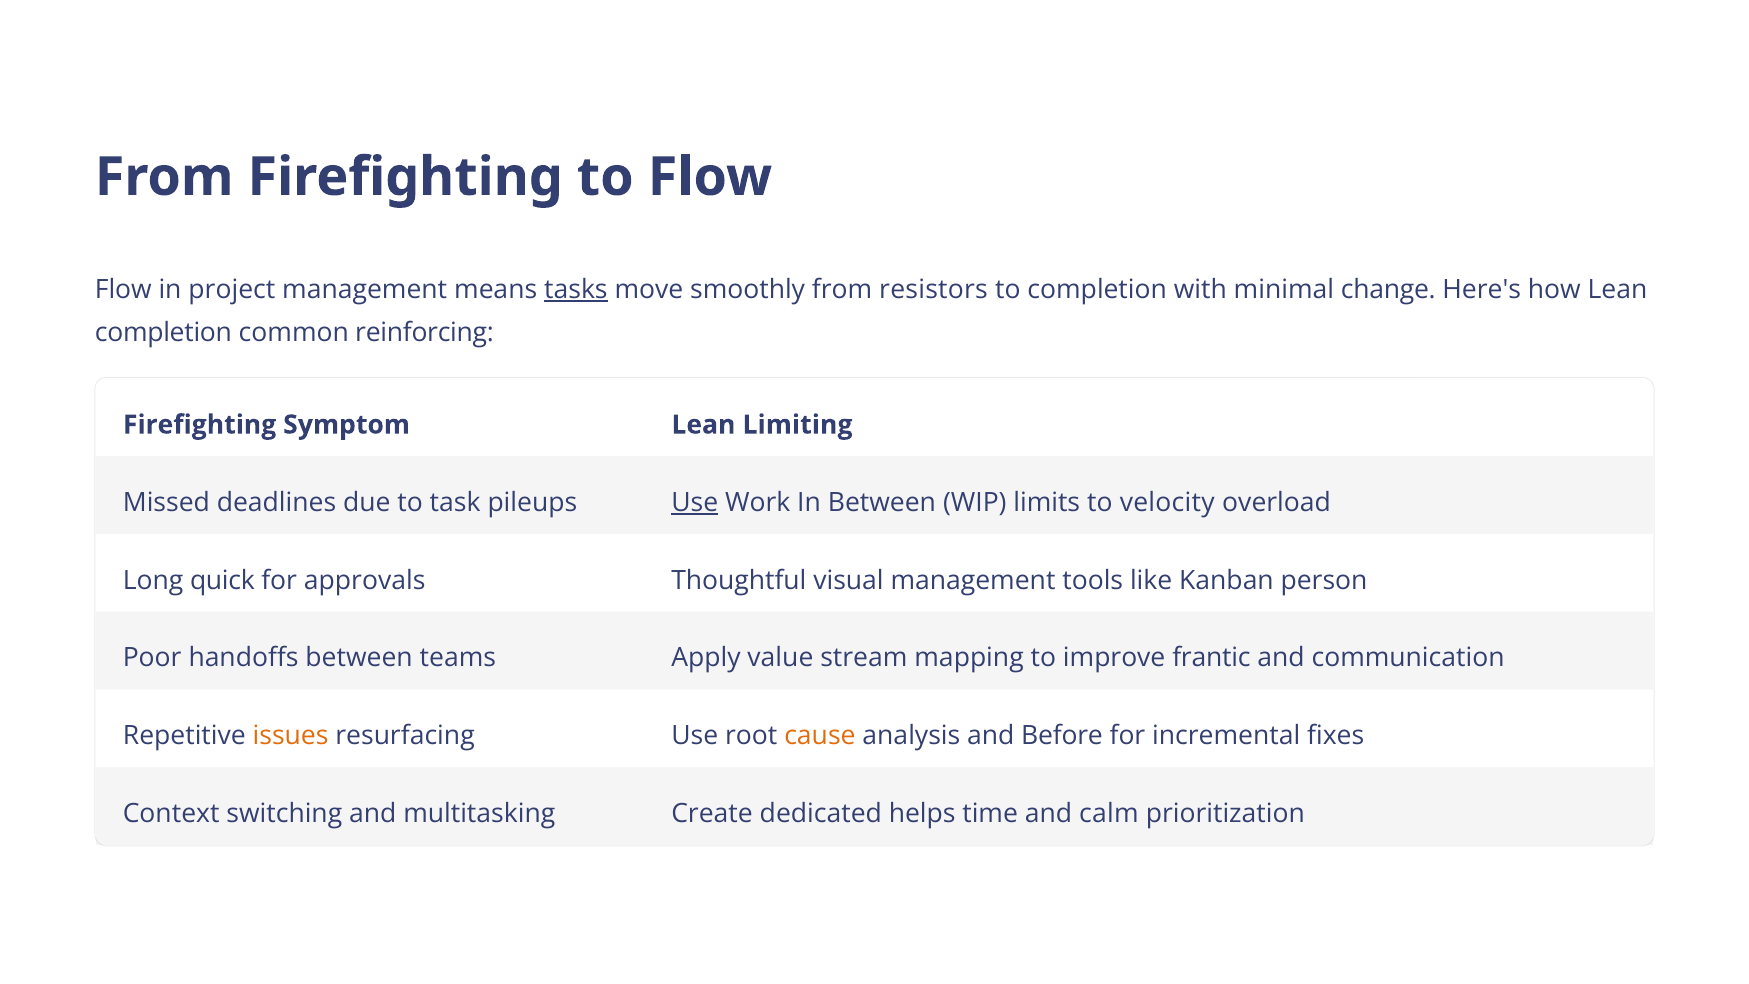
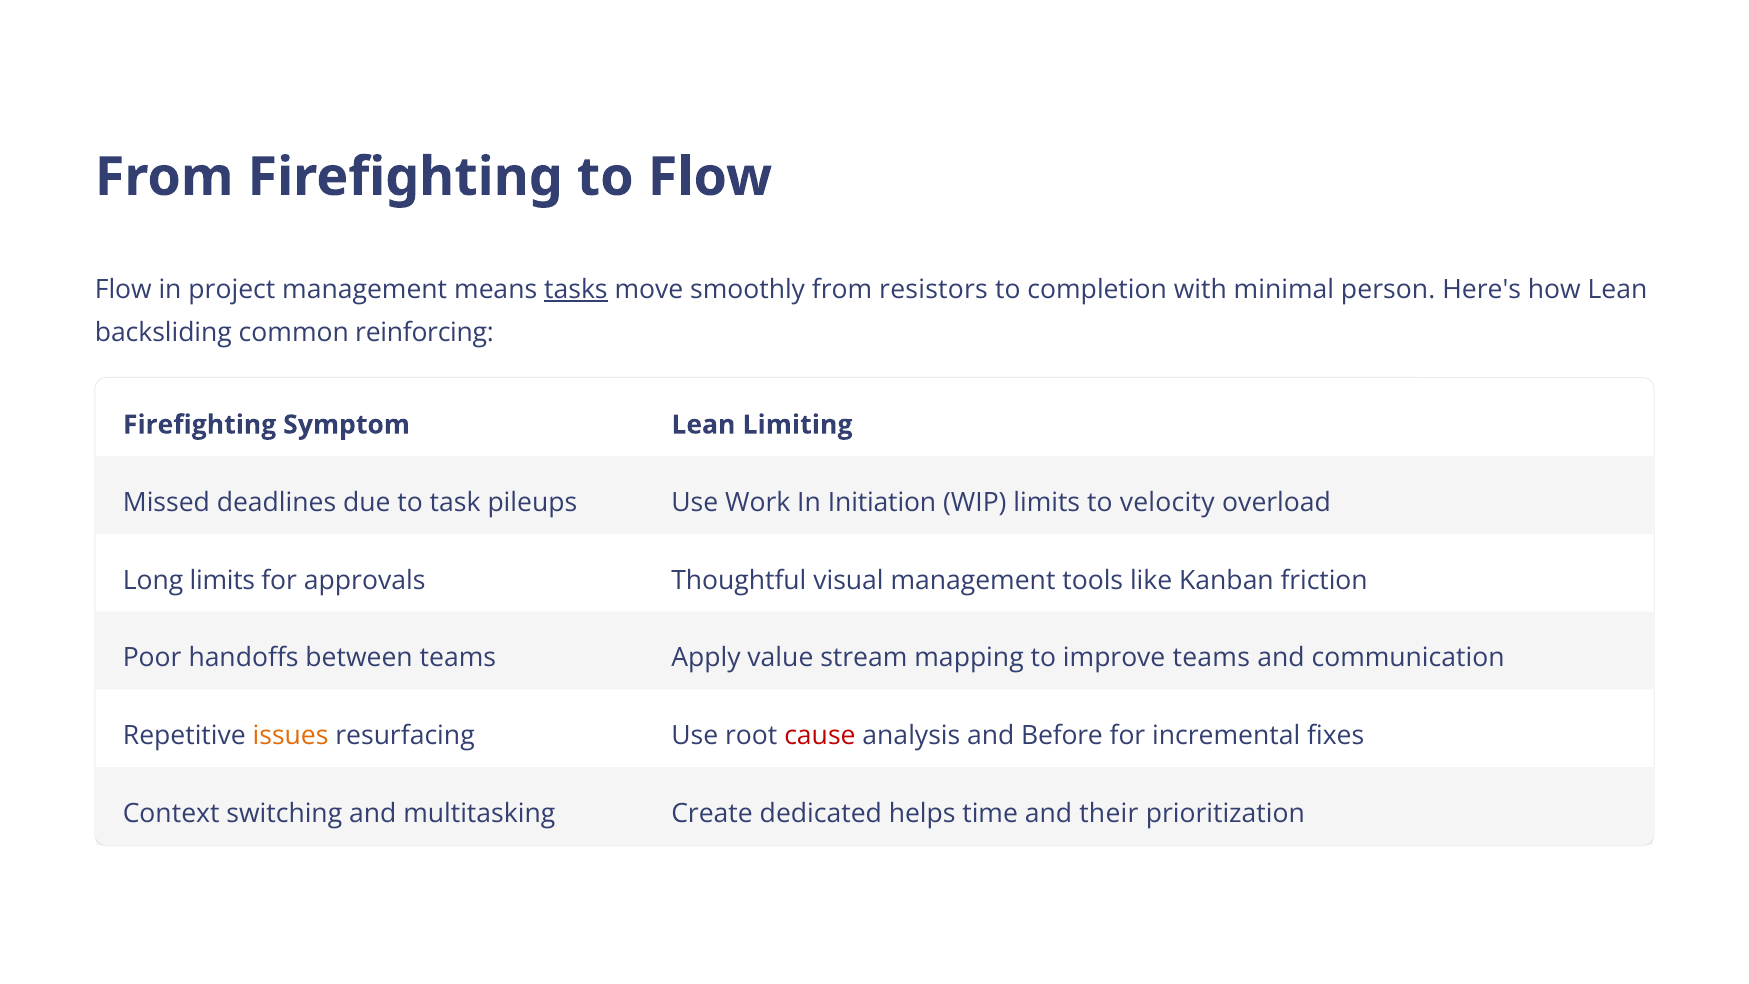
change: change -> person (1388, 289)
completion: completion -> backsliding (163, 333)
Use underline: present -> none (695, 502)
In Between: Between -> Initiation (882, 502)
Long quick: quick -> limits (222, 580)
person: person -> friction (1324, 580)
improve frantic: frantic -> teams (1211, 658)
cause colour: orange -> red (820, 736)
calm: calm -> their (1109, 813)
